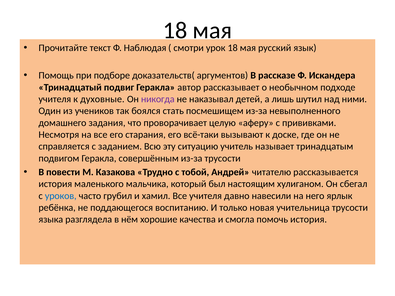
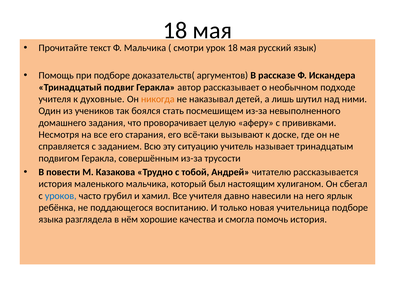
Ф Наблюдая: Наблюдая -> Мальчика (145, 48)
никогда colour: purple -> orange (158, 99)
учительница трусости: трусости -> подборе (350, 208)
